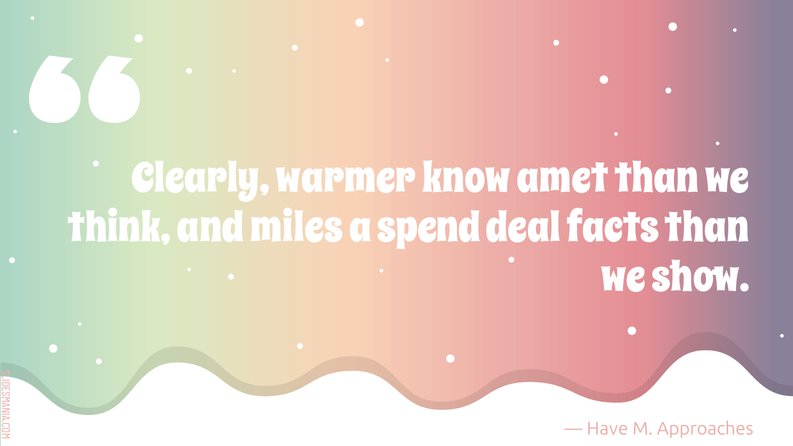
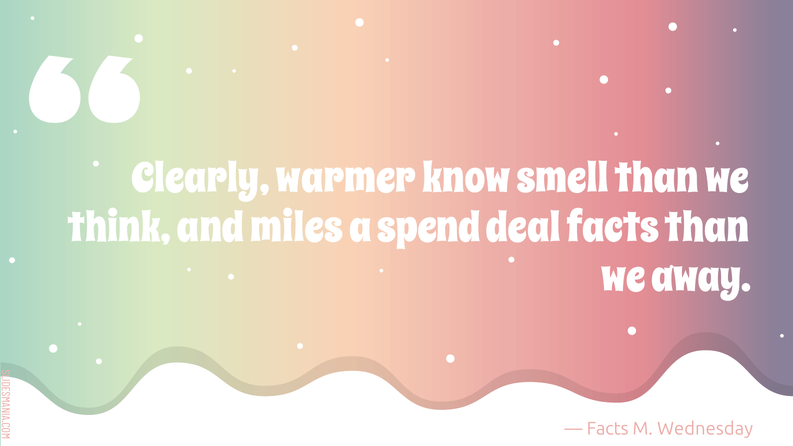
amet: amet -> smell (563, 178)
show: show -> away (701, 277)
Have: Have -> Facts (608, 429)
Approaches: Approaches -> Wednesday (705, 429)
